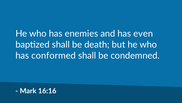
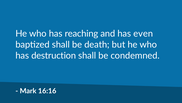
enemies: enemies -> reaching (81, 33)
conformed: conformed -> destruction (54, 55)
